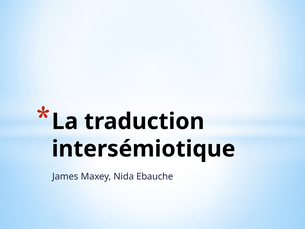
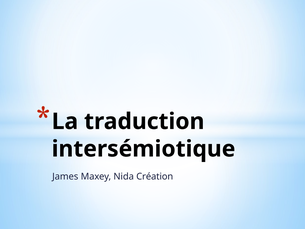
Ebauche: Ebauche -> Création (155, 176)
